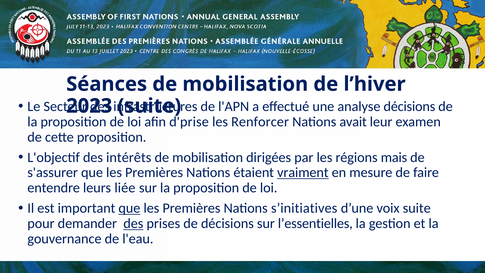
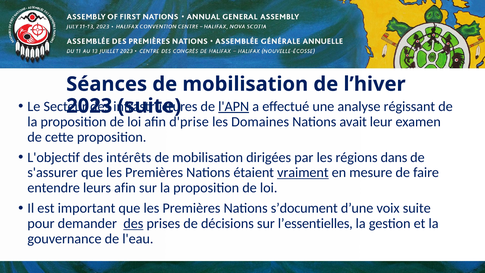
l'APN underline: none -> present (234, 106)
analyse décisions: décisions -> régissant (409, 106)
Renforcer: Renforcer -> Domaines (260, 122)
mais: mais -> dans (394, 157)
leurs liée: liée -> afin (125, 188)
que underline: present -> none (129, 208)
s’initiatives: s’initiatives -> s’document (304, 208)
